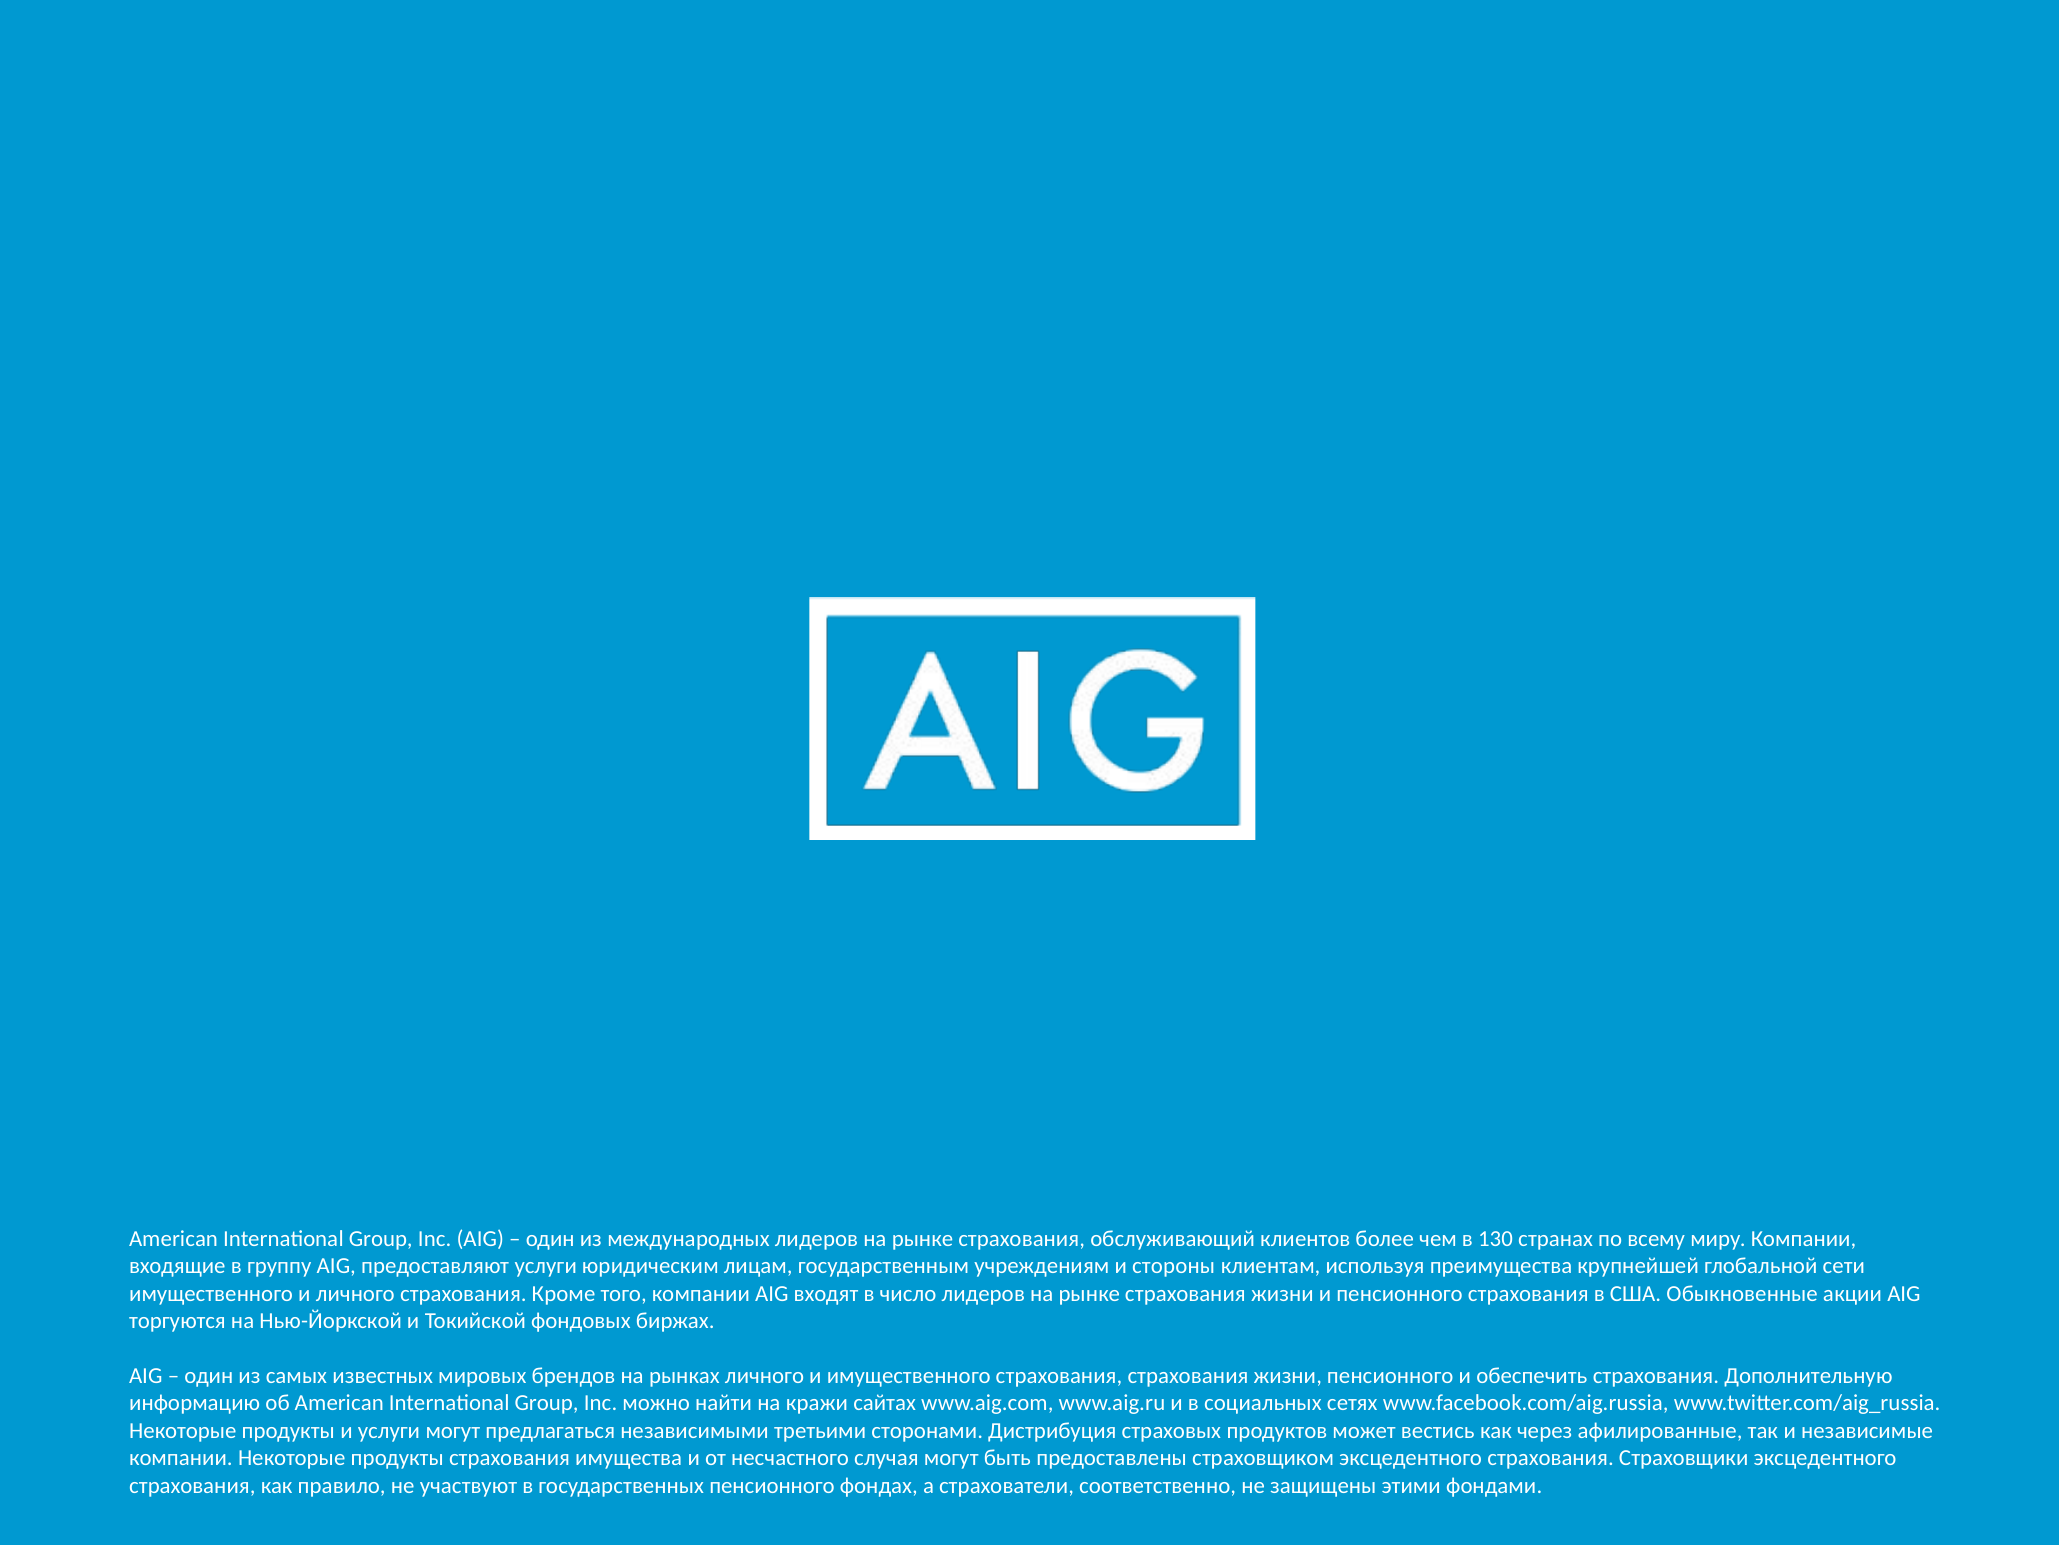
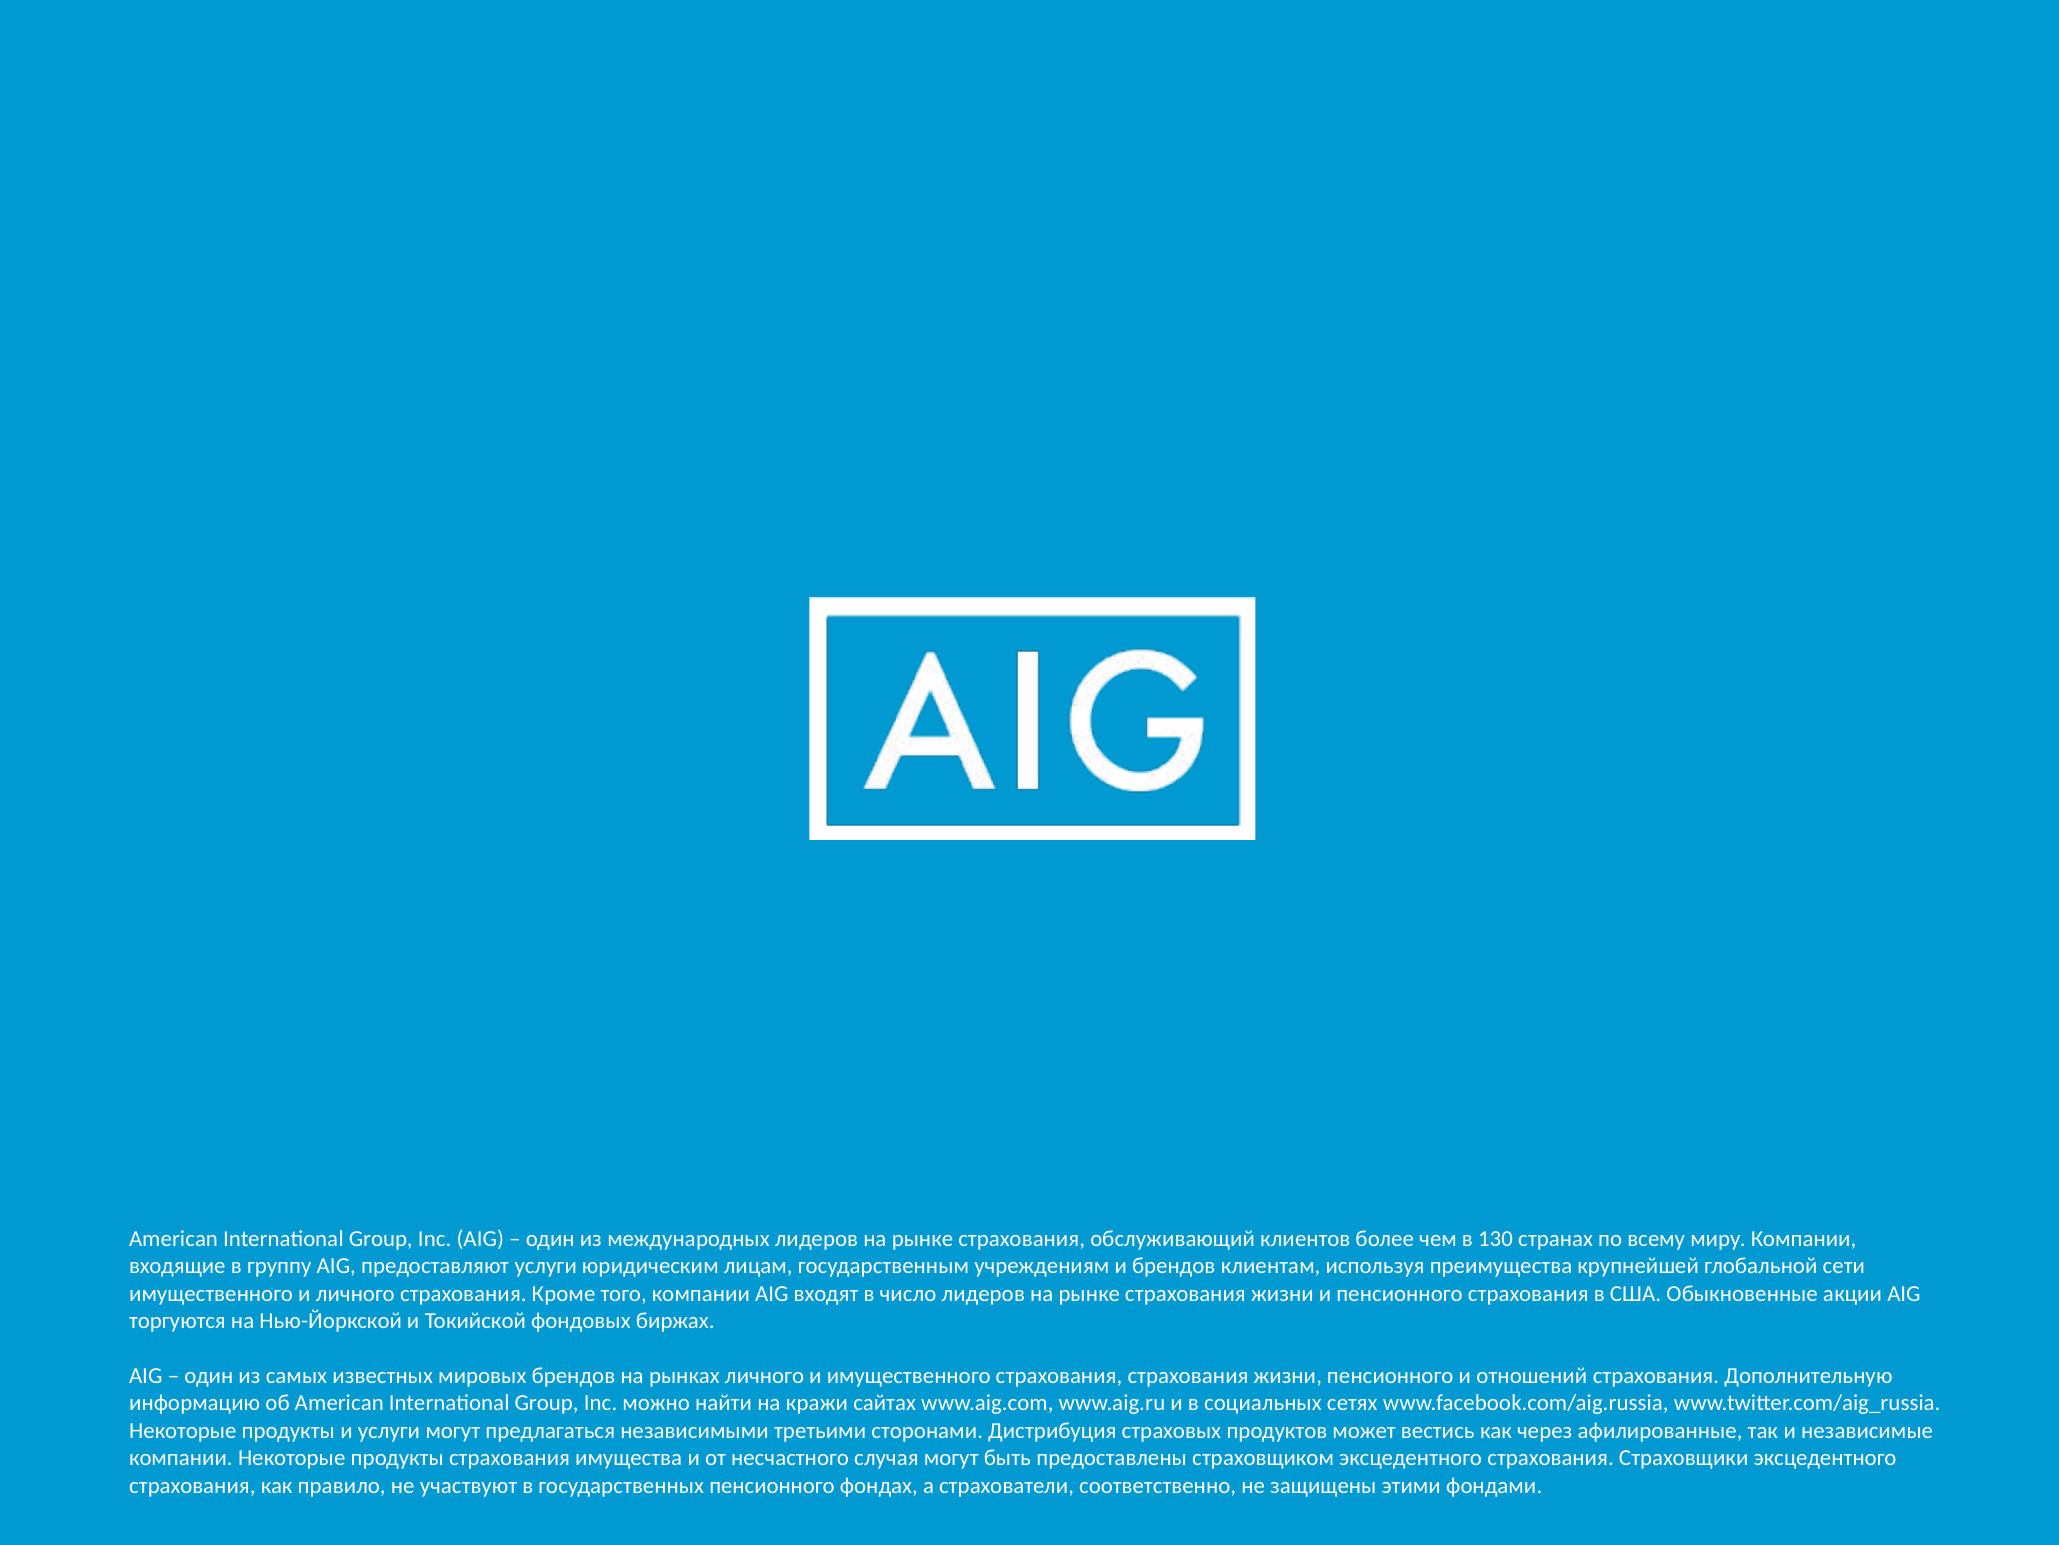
и стороны: стороны -> брендов (1174, 1266)
обеспечить: обеспечить -> отношений (1532, 1375)
